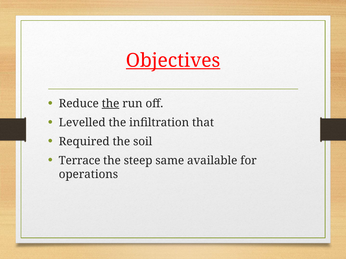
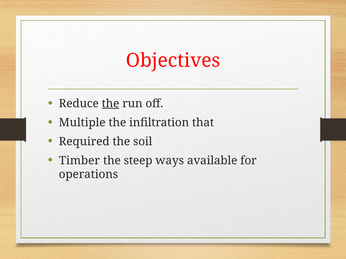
Objectives underline: present -> none (173, 61)
Levelled: Levelled -> Multiple (82, 123)
Terrace: Terrace -> Timber (79, 161)
same: same -> ways (170, 161)
